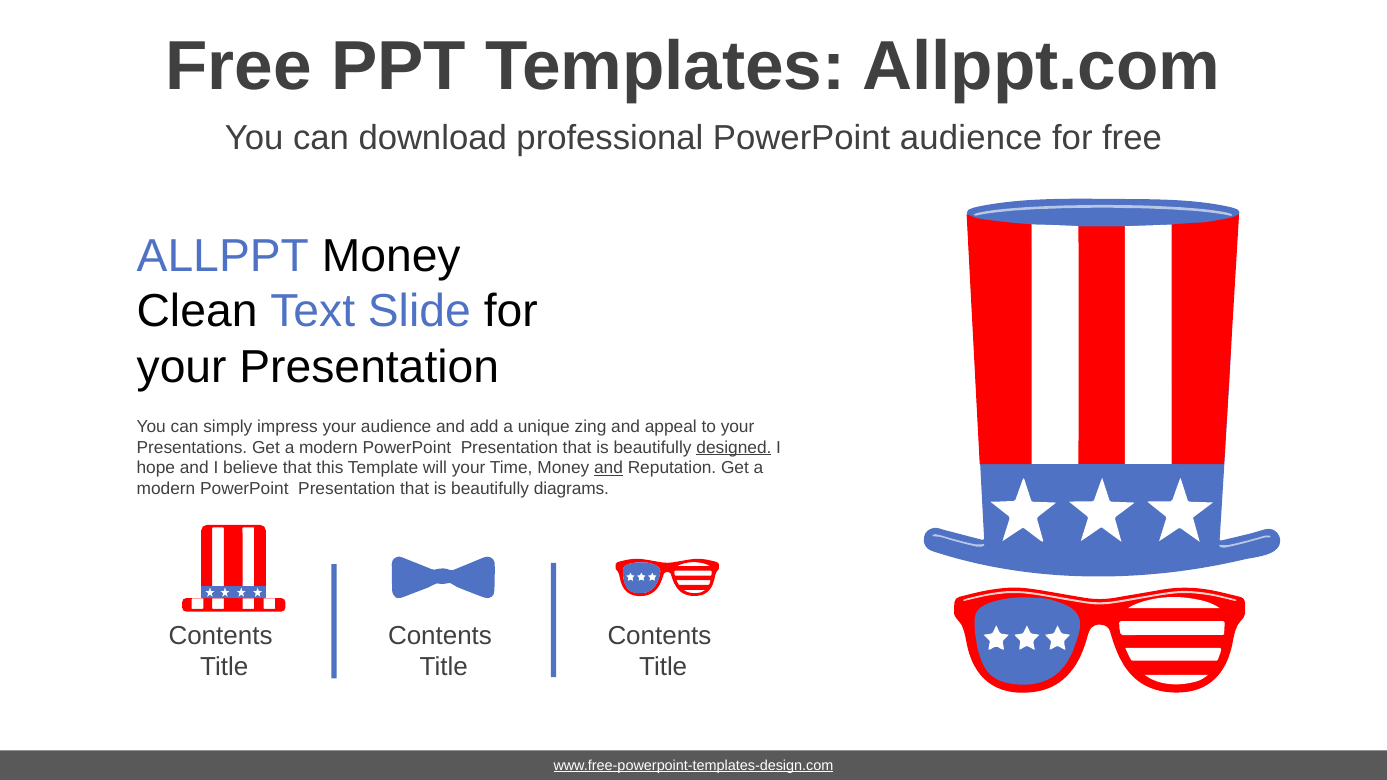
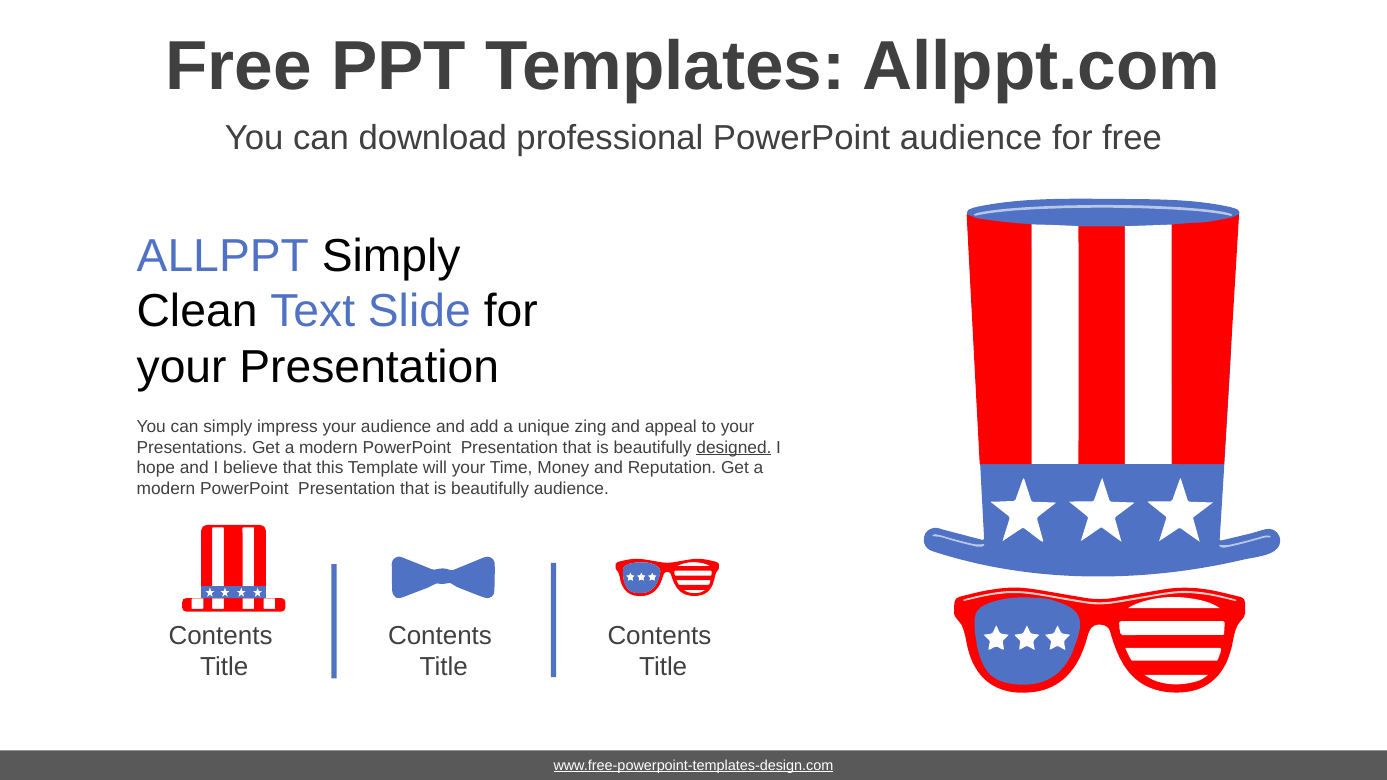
ALLPPT Money: Money -> Simply (391, 256)
and underline: present -> none (609, 468)
beautifully diagrams: diagrams -> audience (571, 489)
